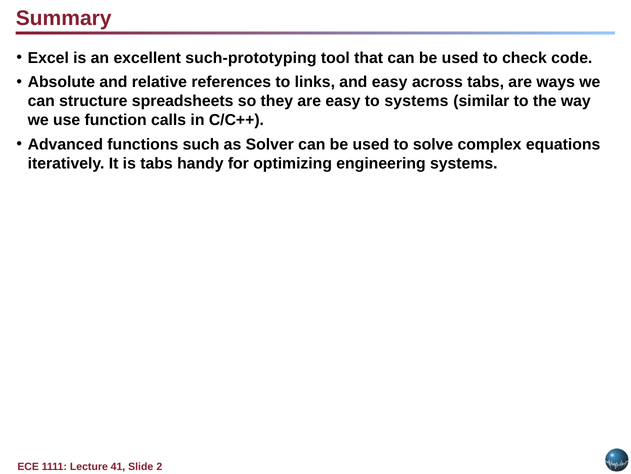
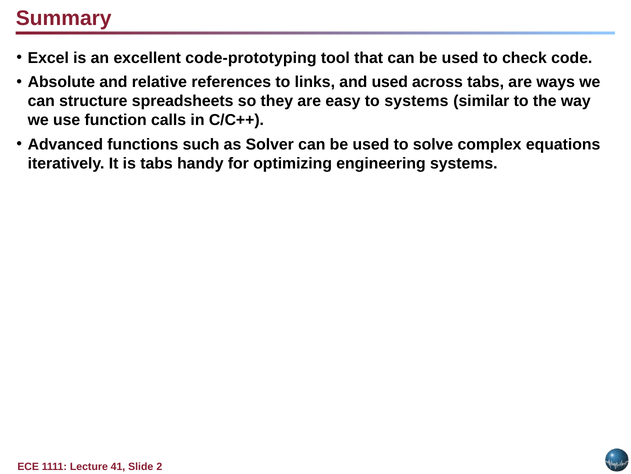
such-prototyping: such-prototyping -> code-prototyping (251, 58)
and easy: easy -> used (390, 82)
